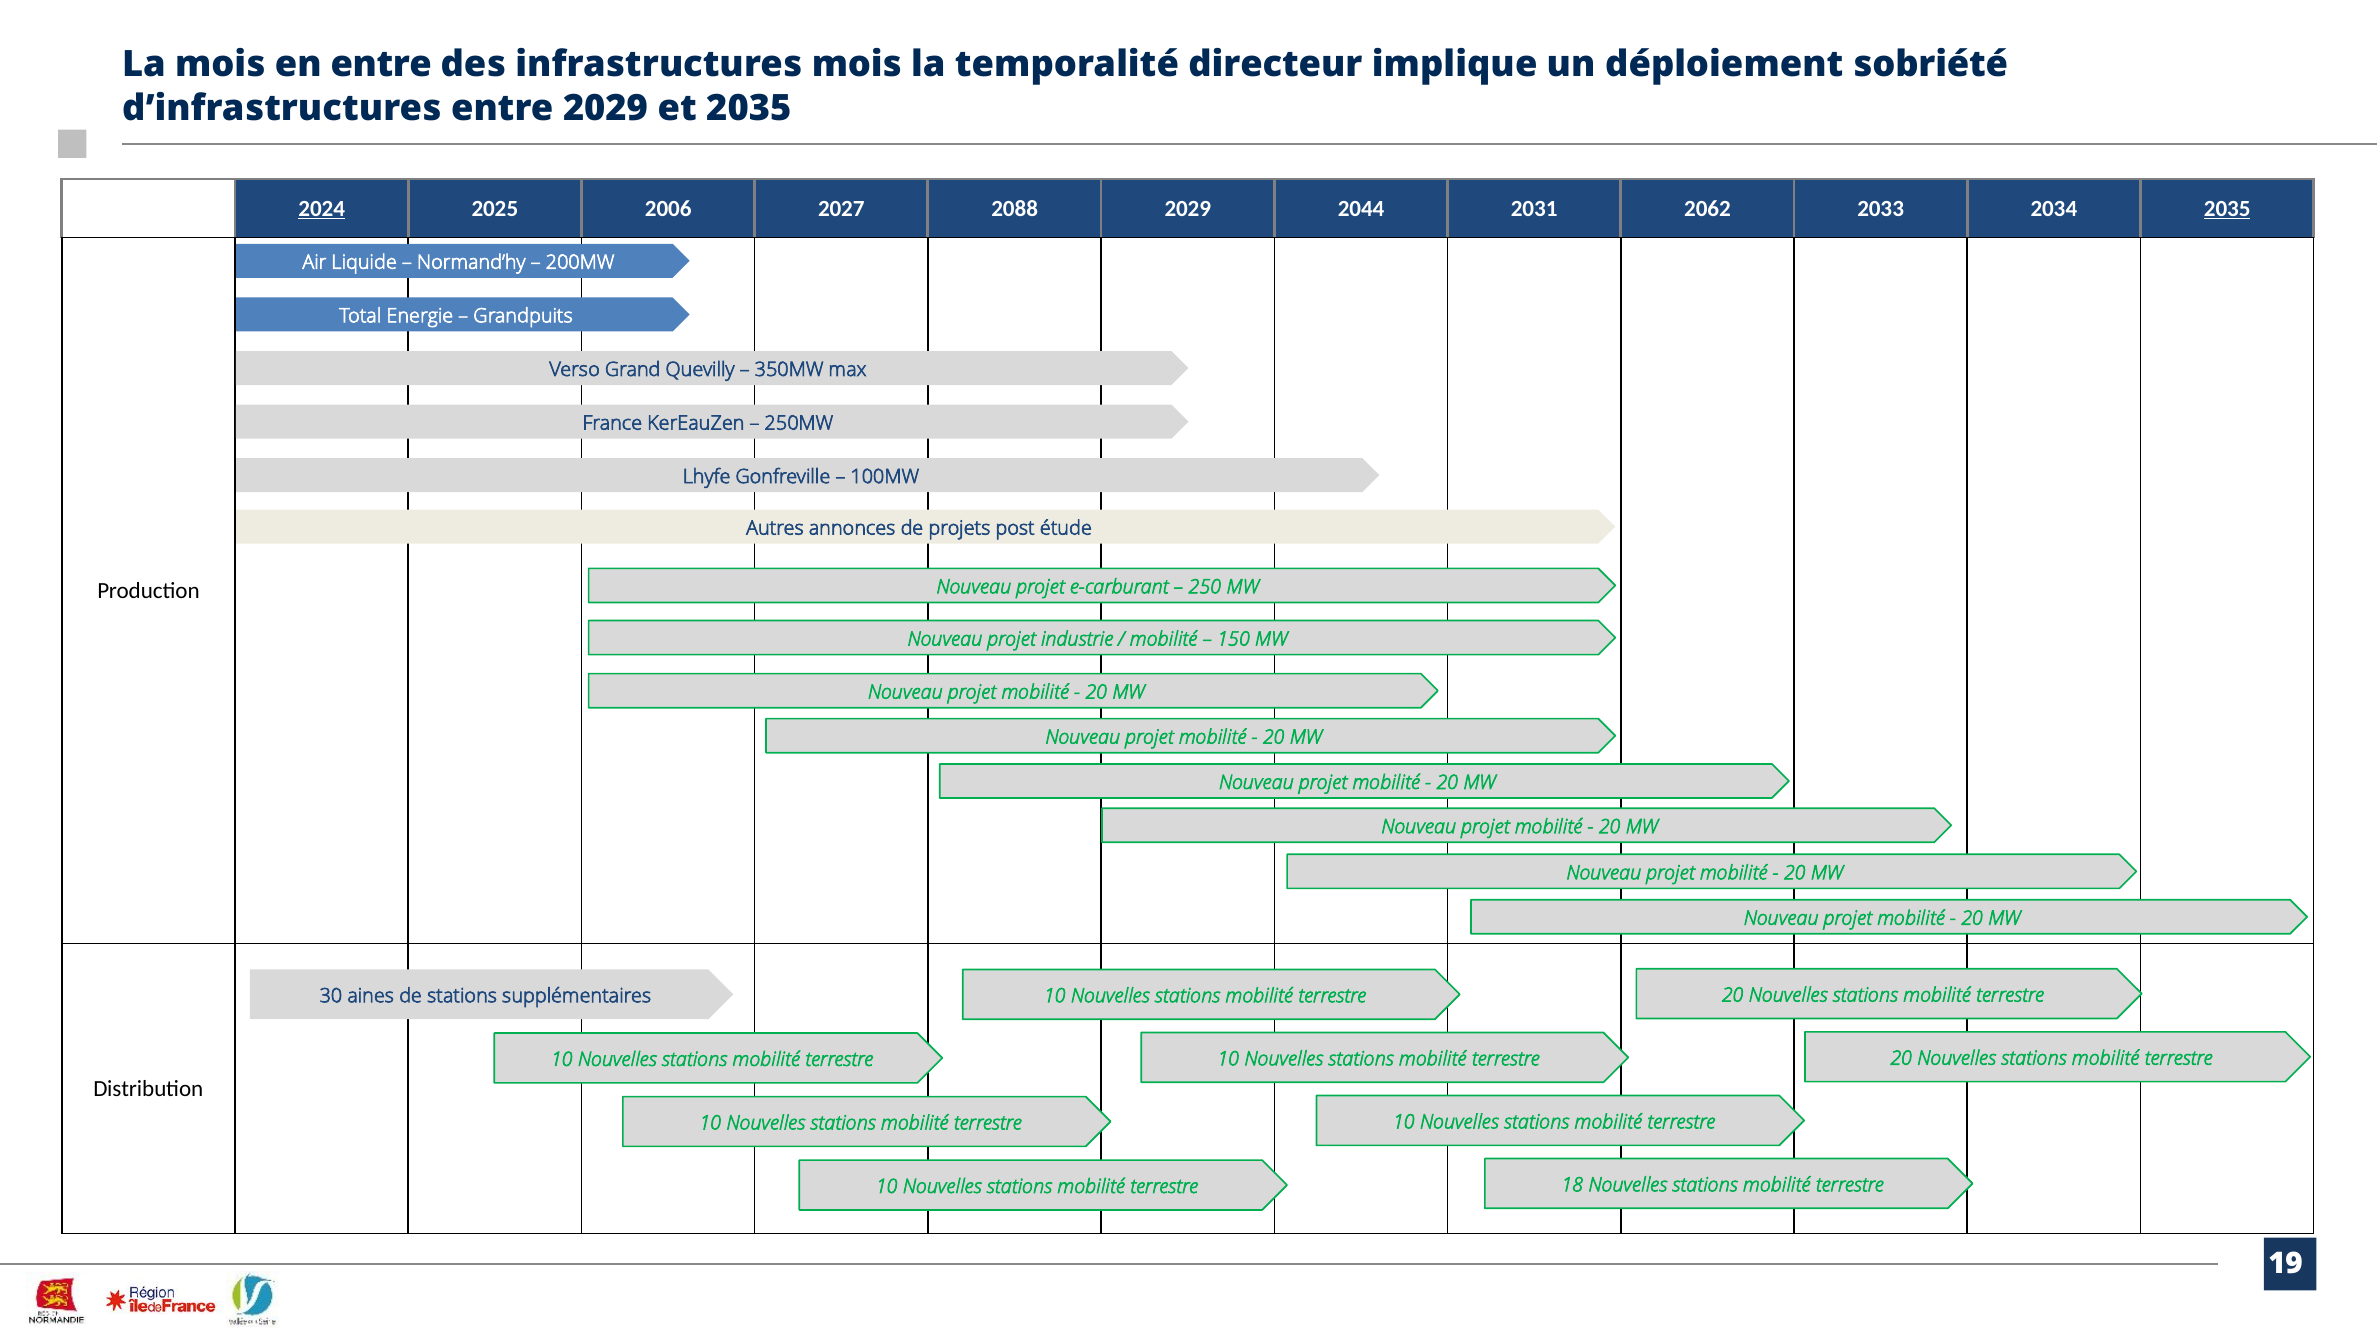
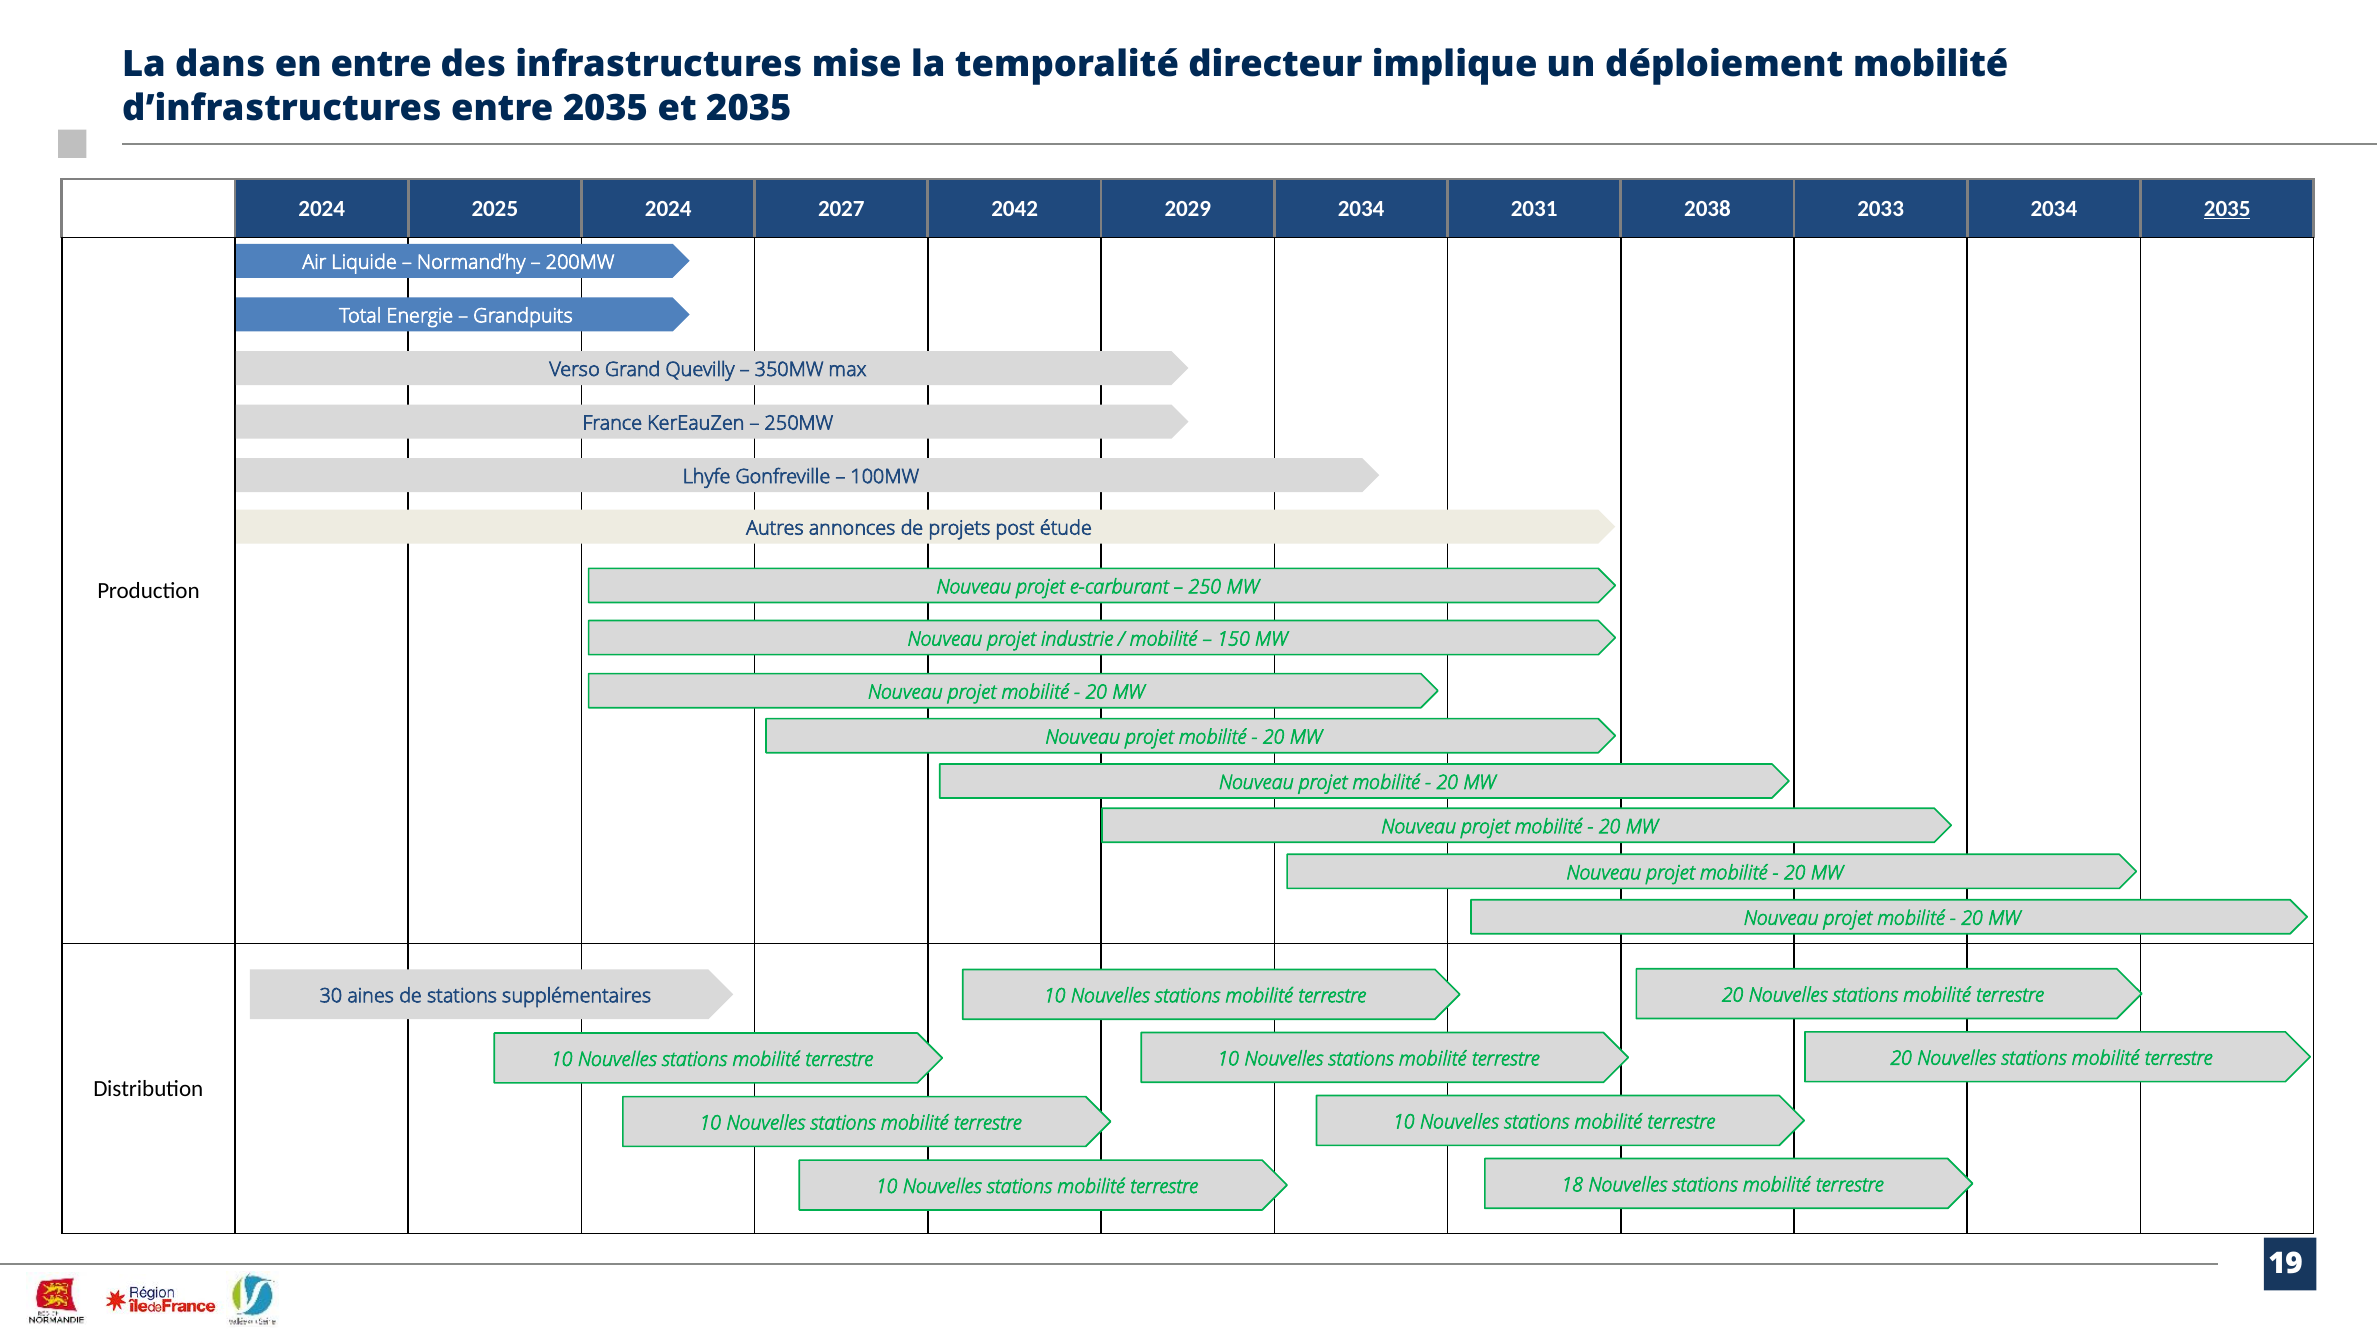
La mois: mois -> dans (220, 65)
infrastructures mois: mois -> mise (857, 65)
déploiement sobriété: sobriété -> mobilité (1931, 65)
entre 2029: 2029 -> 2035 (605, 109)
2024 underline: present -> none (322, 208)
2025 2006: 2006 -> 2024 (668, 208)
2088: 2088 -> 2042 (1015, 208)
2029 2044: 2044 -> 2034 (1361, 208)
2062: 2062 -> 2038 (1708, 208)
